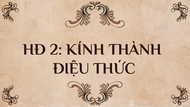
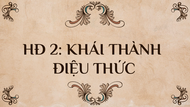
KÍNH: KÍNH -> KHÁI (85, 49)
